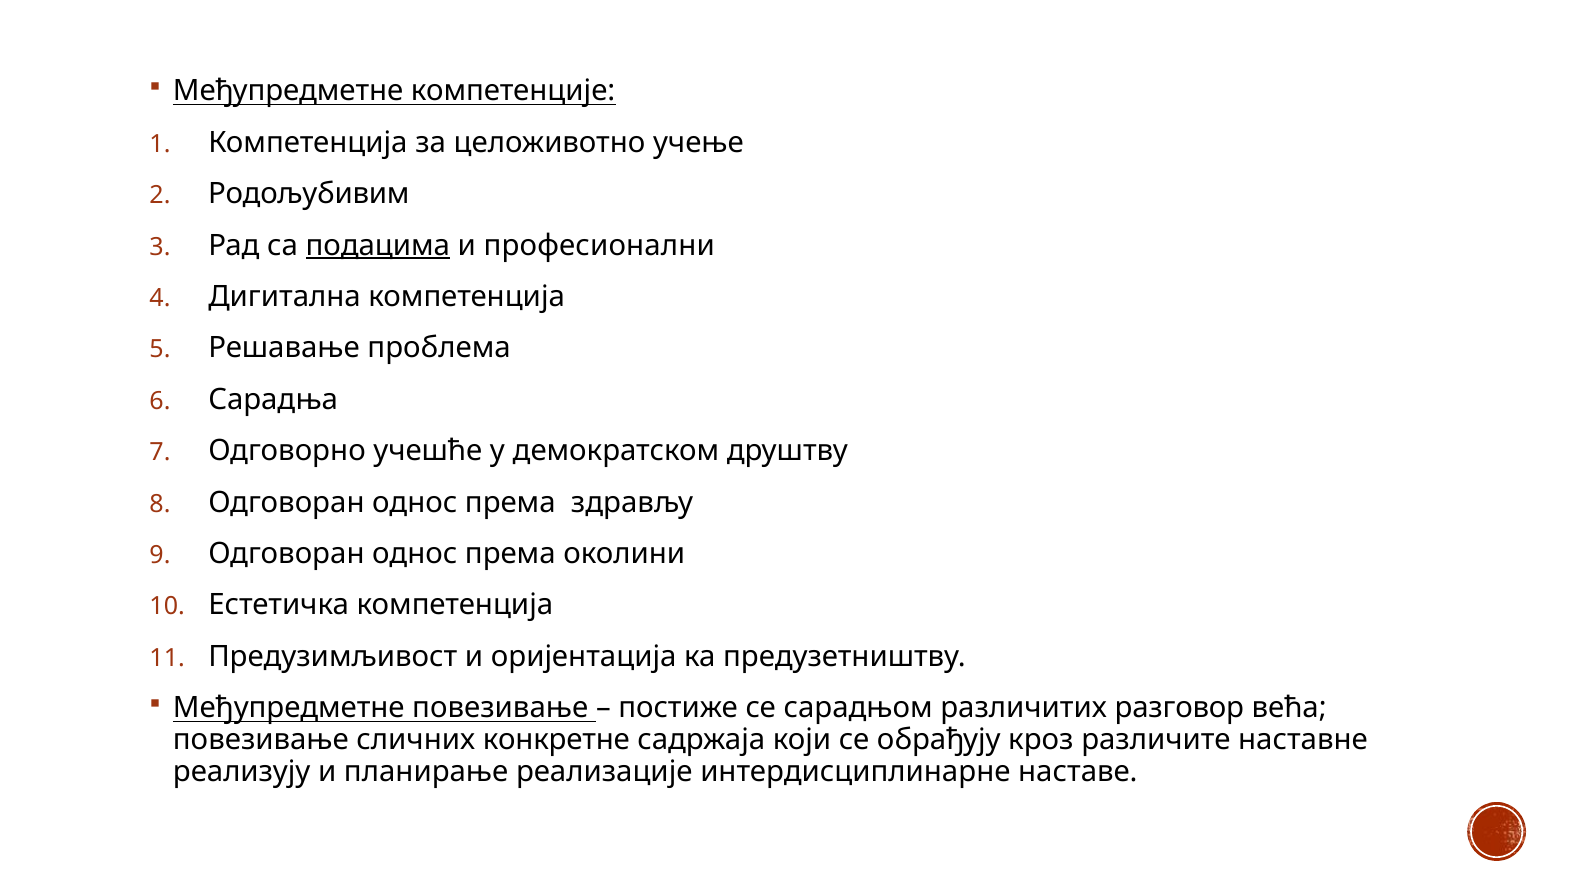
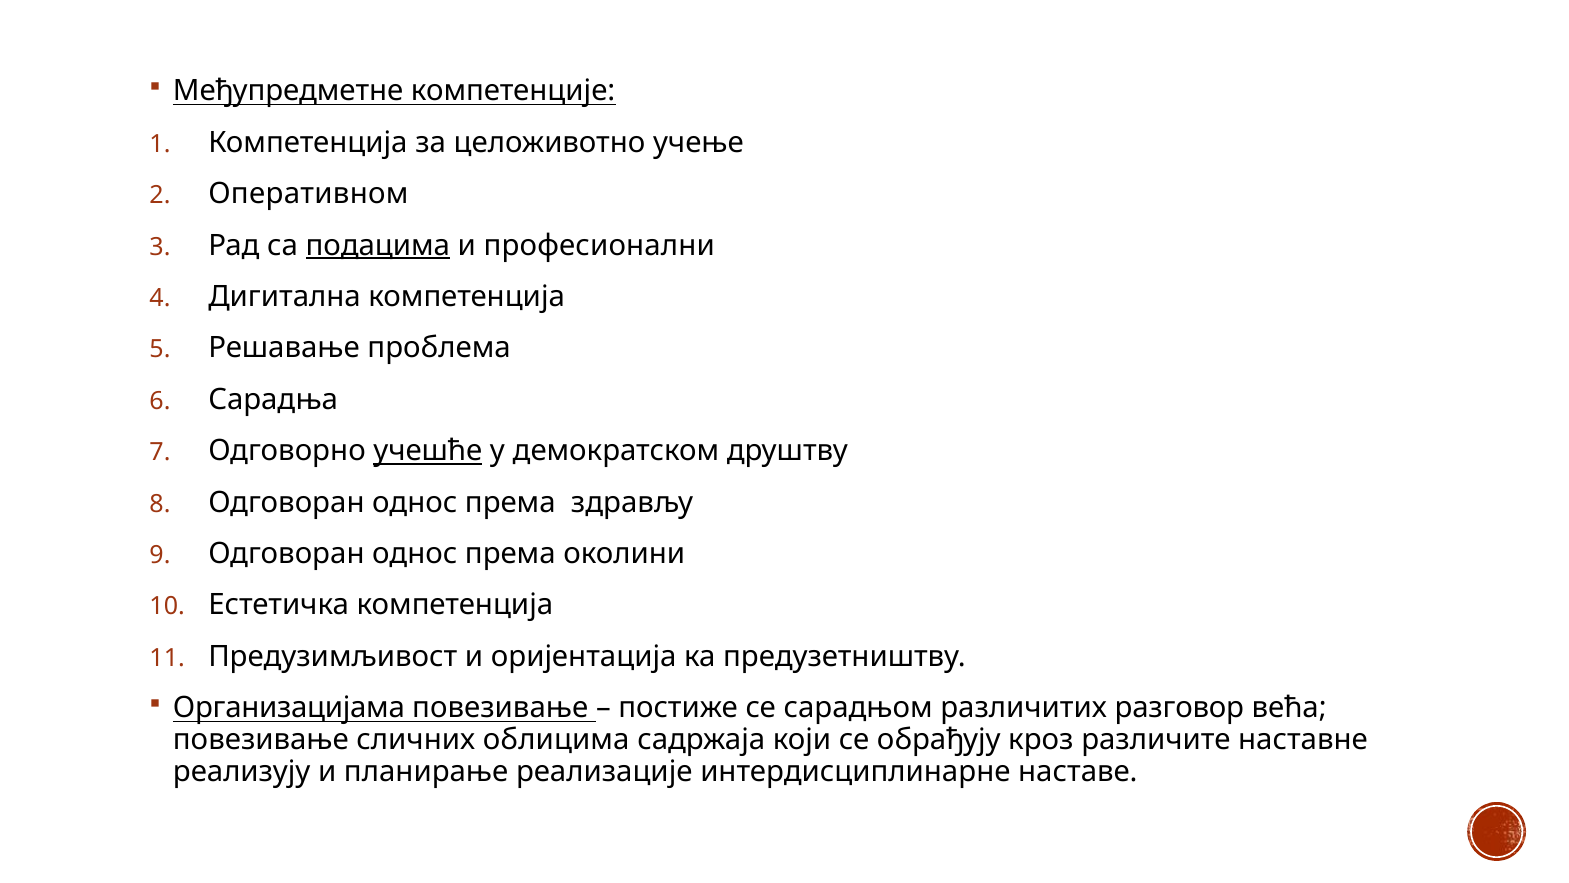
Родољубивим: Родољубивим -> Оперативном (308, 194)
учешће underline: none -> present (428, 451)
Међупредметне: Међупредметне -> Организацијама (289, 708)
конкретне: конкретне -> облицима (556, 739)
